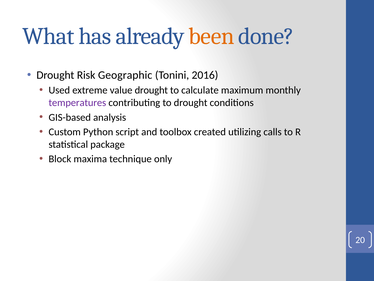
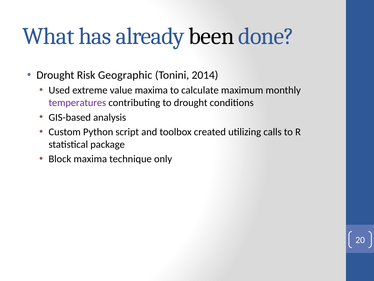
been colour: orange -> black (211, 36)
2016: 2016 -> 2014 (205, 75)
value drought: drought -> maxima (151, 90)
